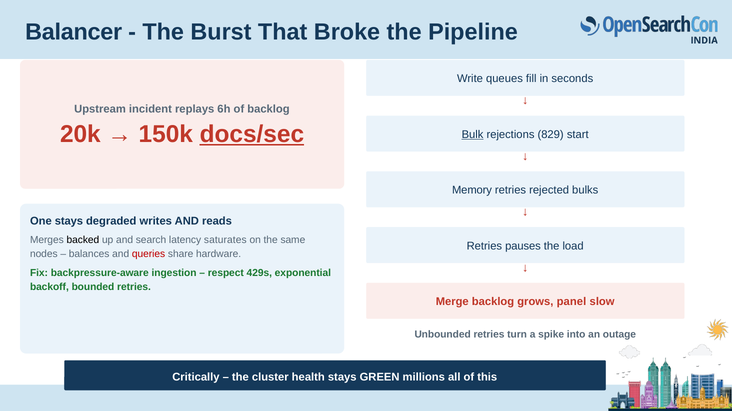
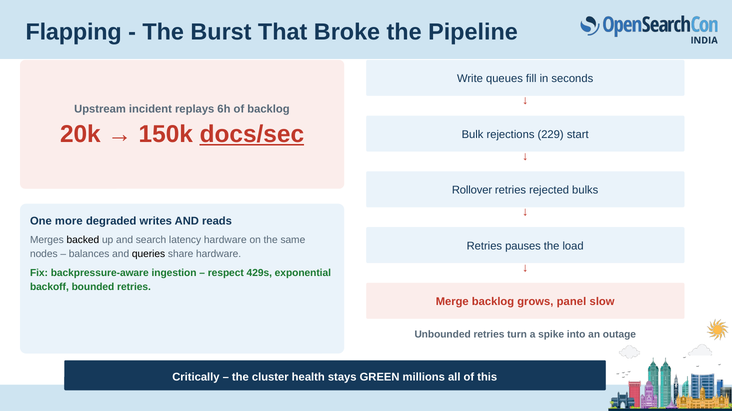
Balancer: Balancer -> Flapping (74, 32)
Bulk underline: present -> none (473, 135)
829: 829 -> 229 (551, 135)
Memory: Memory -> Rollover (472, 190)
One stays: stays -> more (69, 222)
latency saturates: saturates -> hardware (225, 240)
queries colour: red -> black (149, 254)
